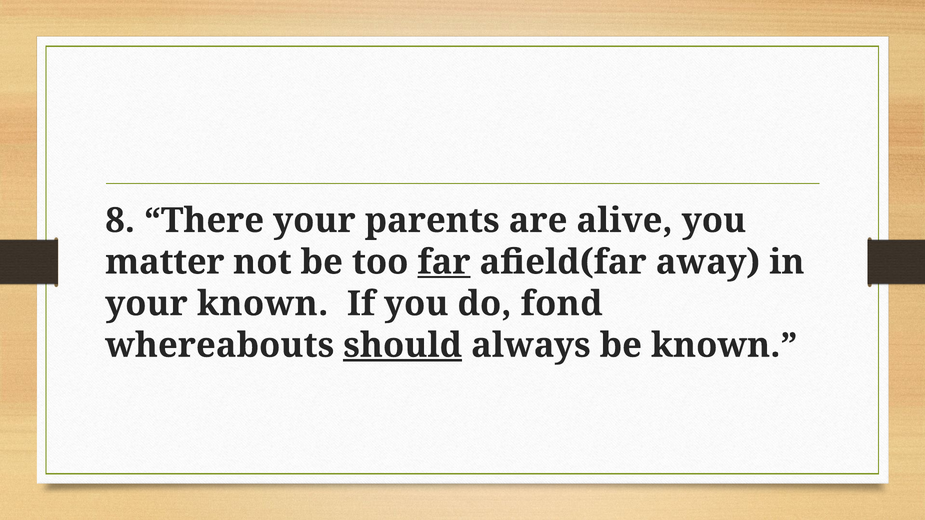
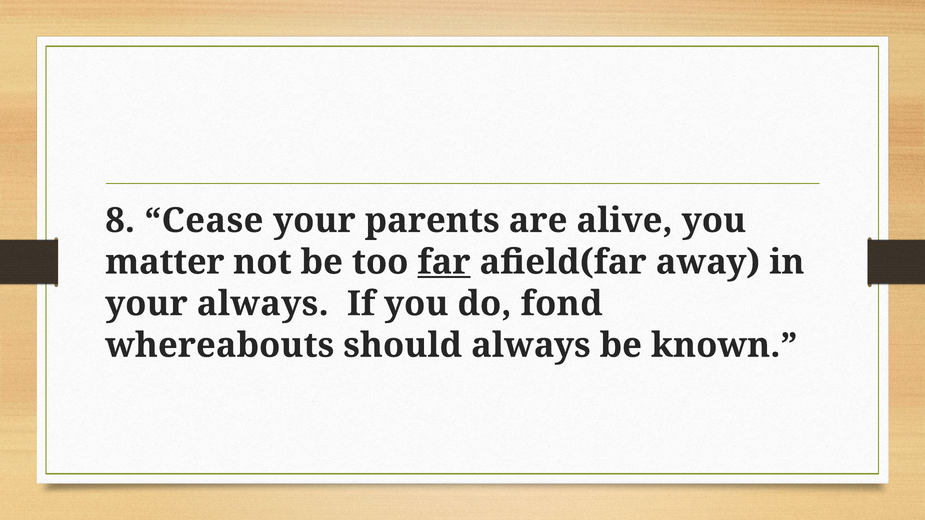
There: There -> Cease (204, 221)
your known: known -> always (263, 304)
should underline: present -> none (403, 346)
